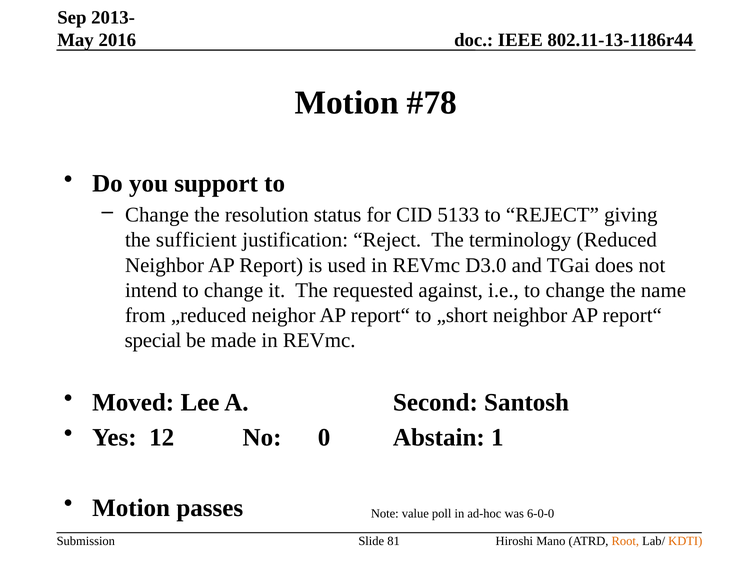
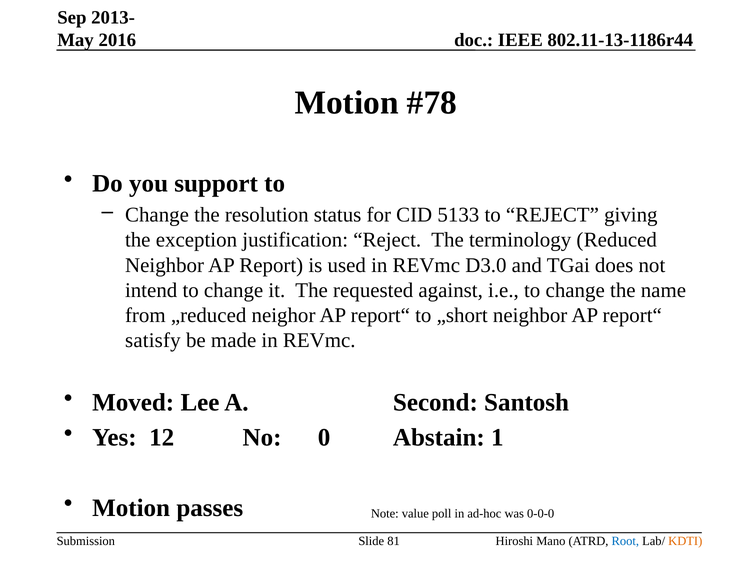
sufficient: sufficient -> exception (196, 240)
special: special -> satisfy (153, 340)
6-0-0: 6-0-0 -> 0-0-0 (541, 513)
Root colour: orange -> blue (625, 541)
